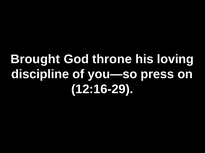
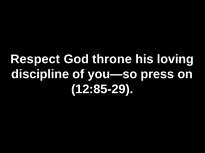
Brought: Brought -> Respect (35, 59)
12:16-29: 12:16-29 -> 12:85-29 (102, 90)
